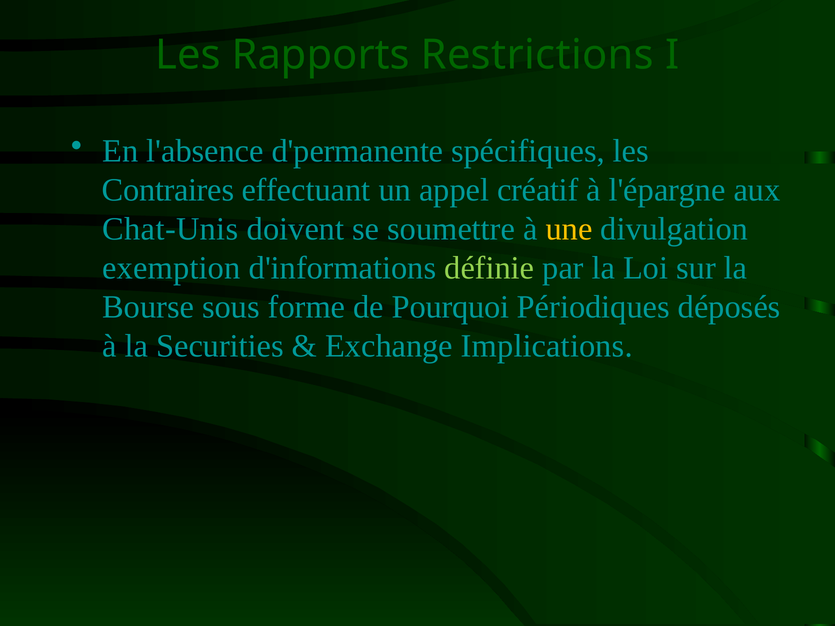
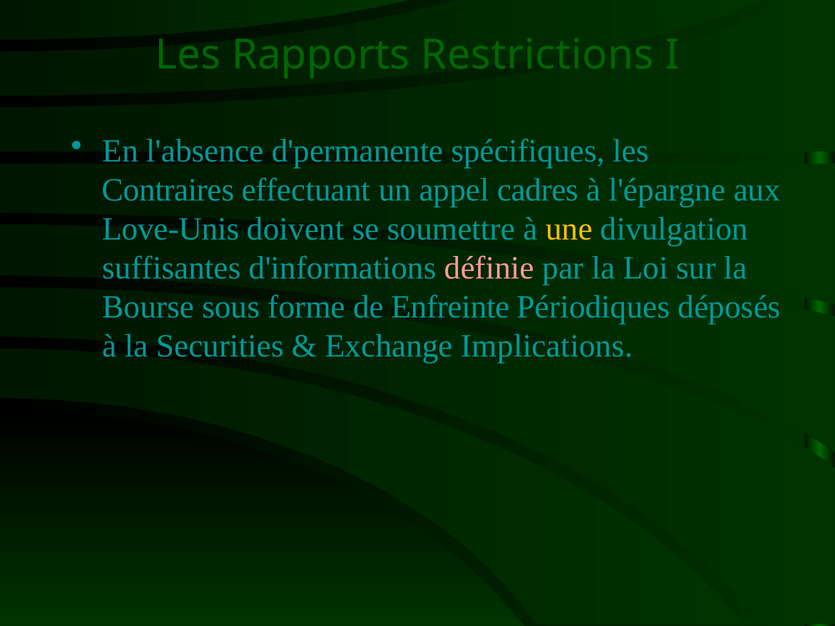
créatif: créatif -> cadres (538, 190)
Chat-Unis: Chat-Unis -> Love-Unis (171, 229)
exemption: exemption -> suffisantes (172, 268)
définie colour: light green -> pink (489, 268)
Pourquoi: Pourquoi -> Enfreinte (451, 307)
